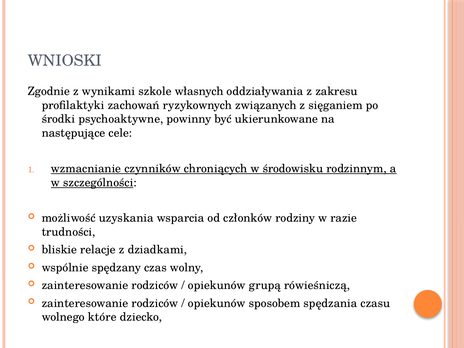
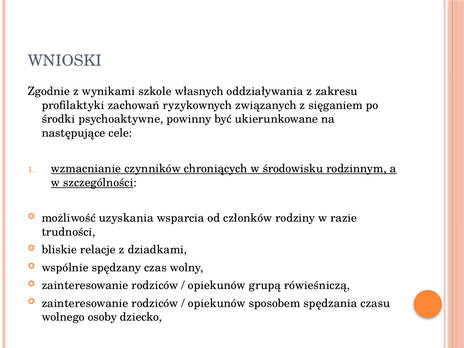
które: które -> osoby (102, 317)
